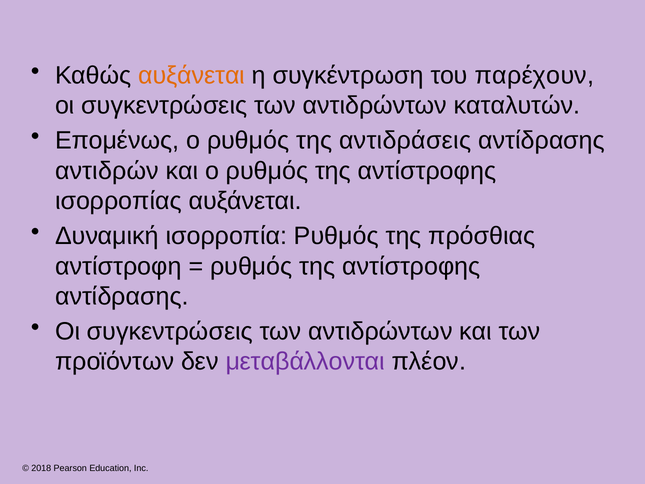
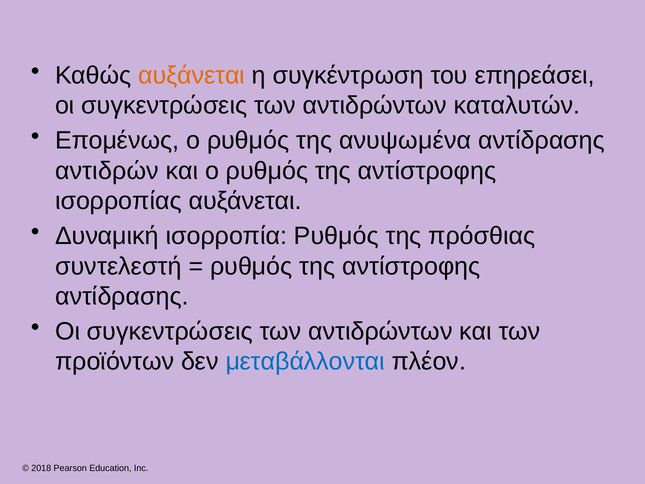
παρέχουν: παρέχουν -> επηρεάσει (535, 75)
αντιδράσεις: αντιδράσεις -> ανυψωμένα (405, 141)
αντίστροφη: αντίστροφη -> συντελεστή (118, 266)
μεταβάλλονται colour: purple -> blue (305, 362)
